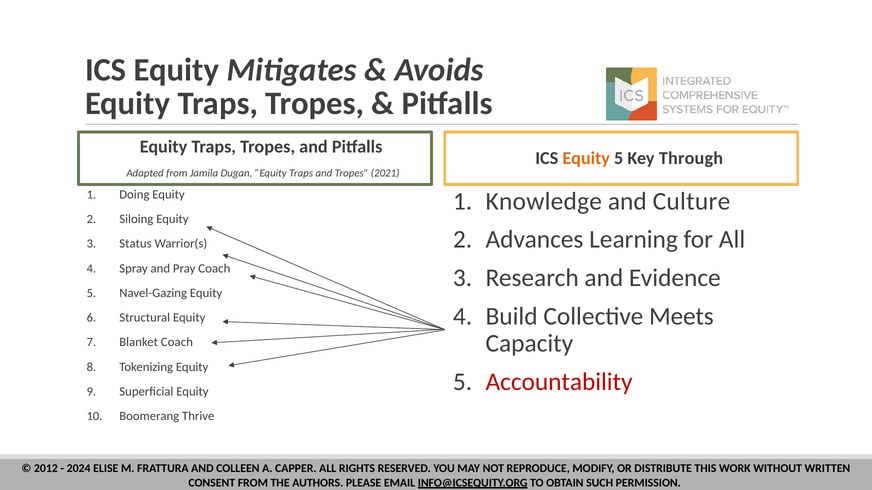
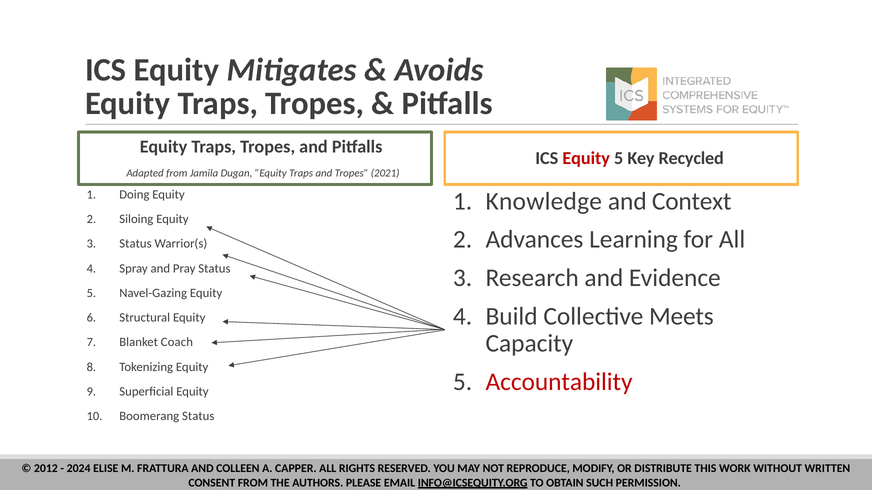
Equity colour: orange -> red (586, 158)
Through: Through -> Recycled (691, 158)
Culture: Culture -> Context (692, 202)
Pray Coach: Coach -> Status (214, 269)
Boomerang Thrive: Thrive -> Status (198, 417)
